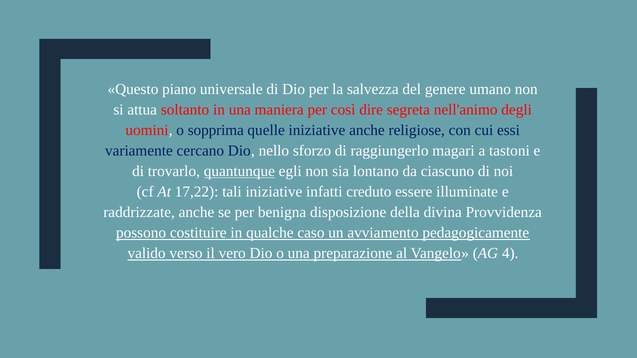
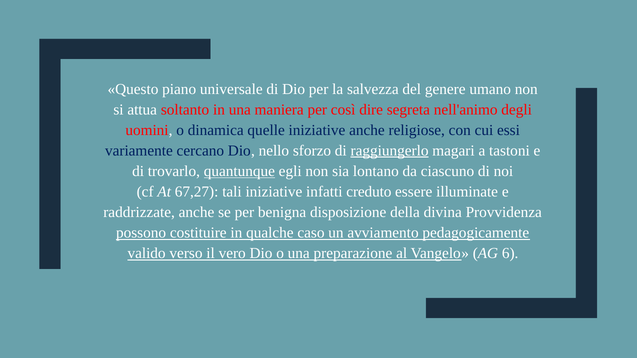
sopprima: sopprima -> dinamica (216, 130)
raggiungerlo underline: none -> present (390, 151)
17,22: 17,22 -> 67,27 (197, 192)
4: 4 -> 6 (510, 254)
